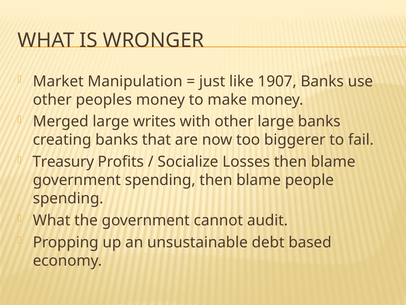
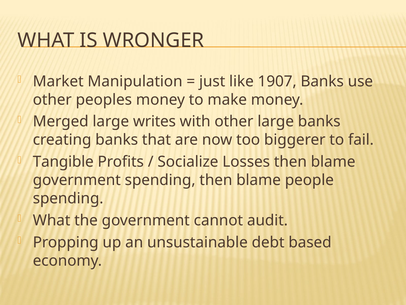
Treasury: Treasury -> Tangible (63, 162)
